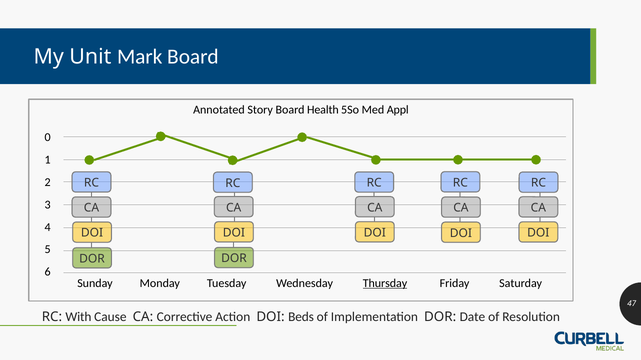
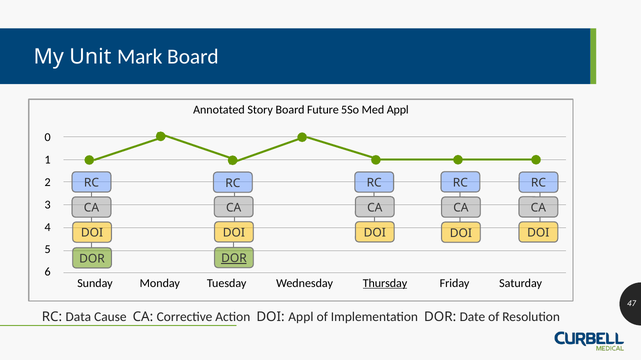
Health: Health -> Future (323, 110)
DOR underline: none -> present (234, 259)
With: With -> Data (78, 317)
DOI Beds: Beds -> Appl (301, 317)
